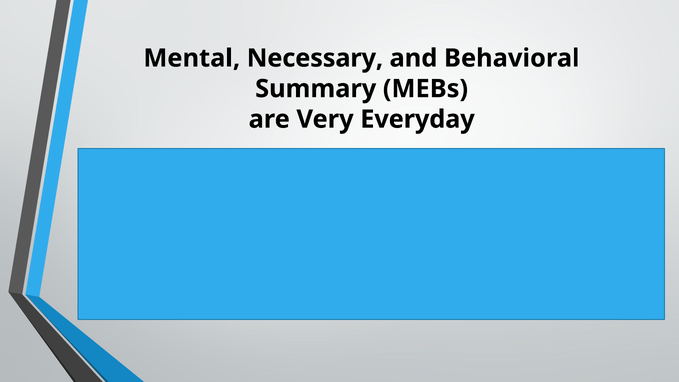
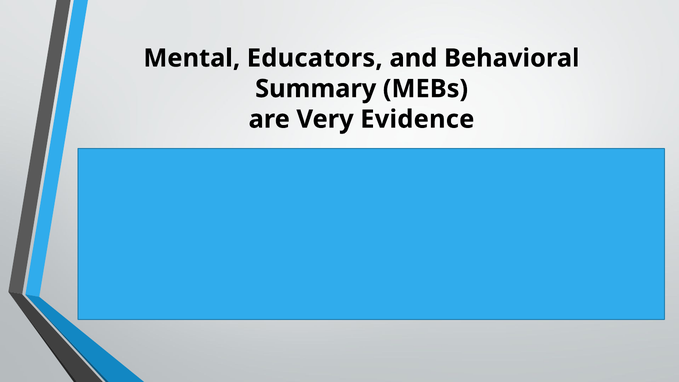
Necessary: Necessary -> Educators (315, 58)
Everyday: Everyday -> Evidence (417, 119)
